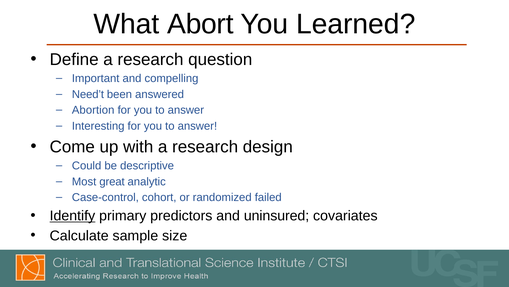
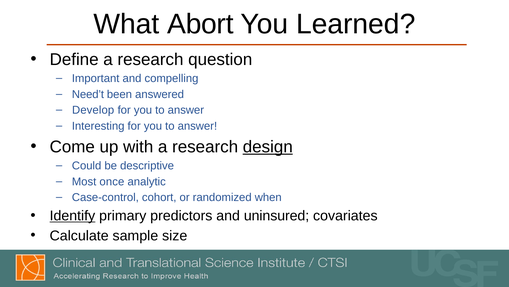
Abortion: Abortion -> Develop (93, 110)
design underline: none -> present (268, 147)
great: great -> once (112, 181)
failed: failed -> when (268, 197)
